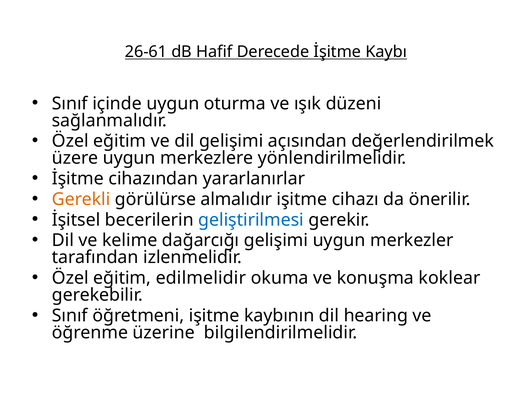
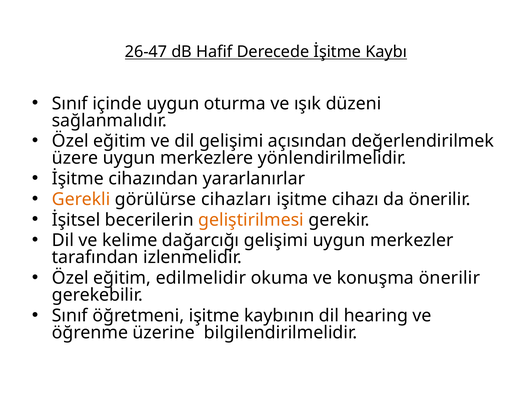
26-61: 26-61 -> 26-47 (146, 52)
almalıdır: almalıdır -> cihazları (236, 199)
geliştirilmesi colour: blue -> orange (251, 220)
konuşma koklear: koklear -> önerilir (449, 278)
